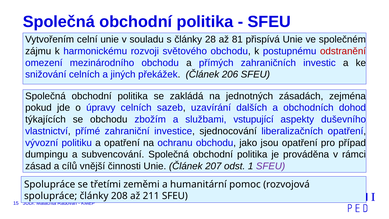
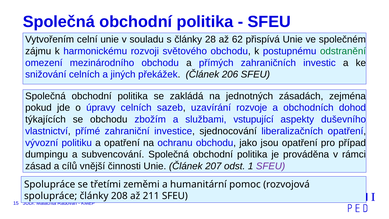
81: 81 -> 62 (237, 39)
odstranění colour: red -> green (343, 51)
dalších: dalších -> rozvoje (252, 108)
